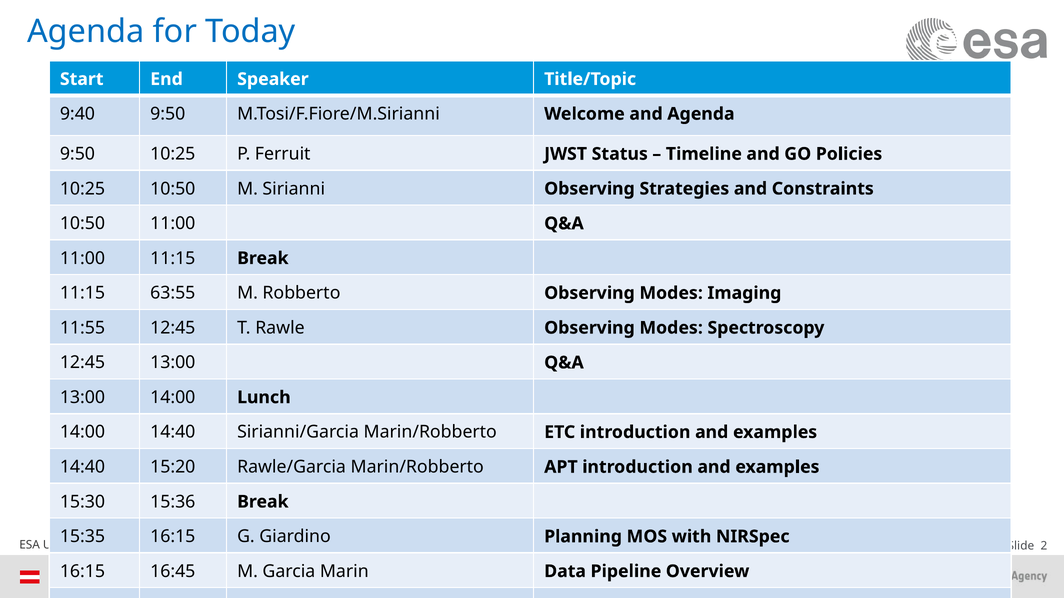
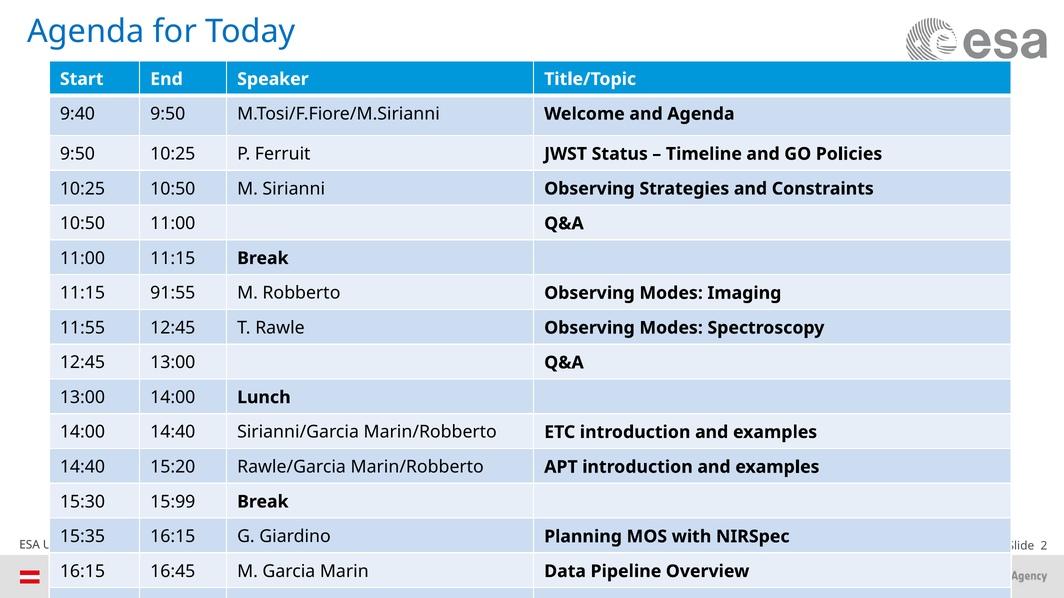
63:55: 63:55 -> 91:55 (173, 293)
15:36: 15:36 -> 15:99 (173, 502)
